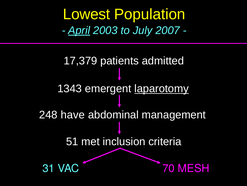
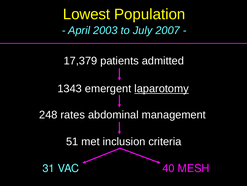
April underline: present -> none (79, 30)
have: have -> rates (73, 114)
70: 70 -> 40 (169, 168)
